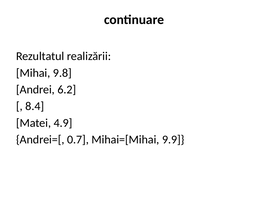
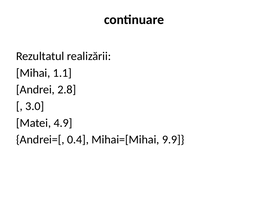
9.8: 9.8 -> 1.1 (62, 73)
6.2: 6.2 -> 2.8 (67, 90)
8.4: 8.4 -> 3.0 (35, 106)
0.7: 0.7 -> 0.4 (78, 140)
